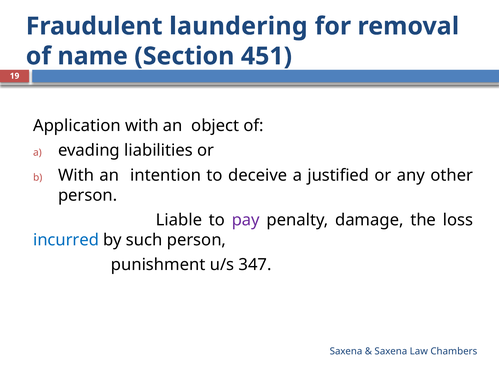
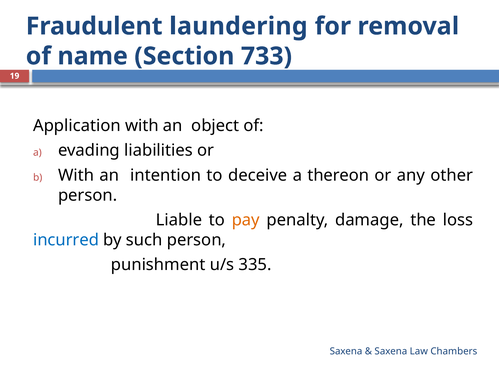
451: 451 -> 733 (266, 56)
justified: justified -> thereon (338, 175)
pay colour: purple -> orange (246, 220)
347: 347 -> 335 (255, 265)
